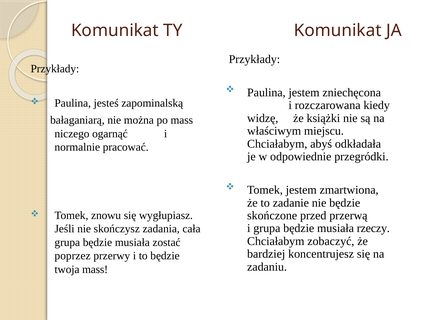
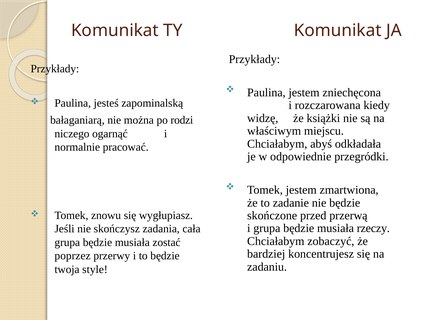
po mass: mass -> rodzi (182, 120)
twoja mass: mass -> style (95, 269)
